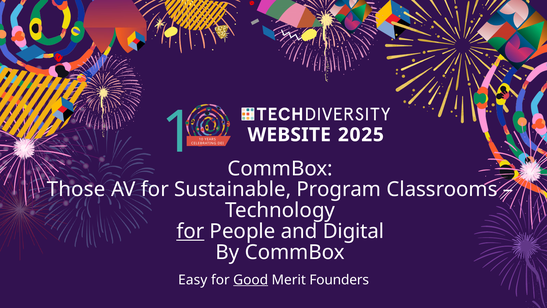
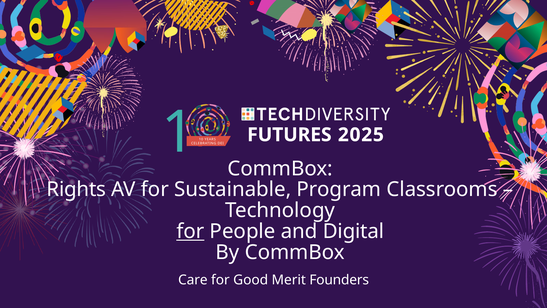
WEBSITE: WEBSITE -> FUTURES (289, 135)
Those: Those -> Rights (76, 189)
Easy: Easy -> Care (193, 280)
Good underline: present -> none (251, 280)
